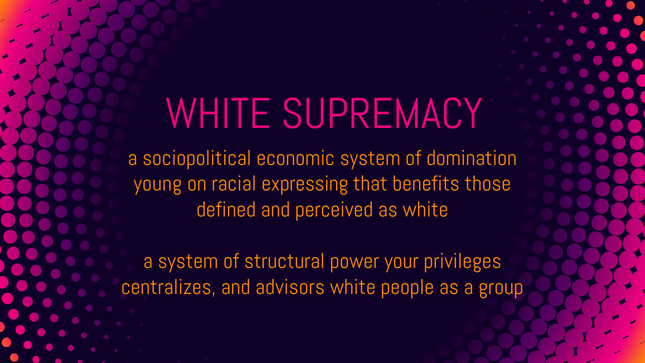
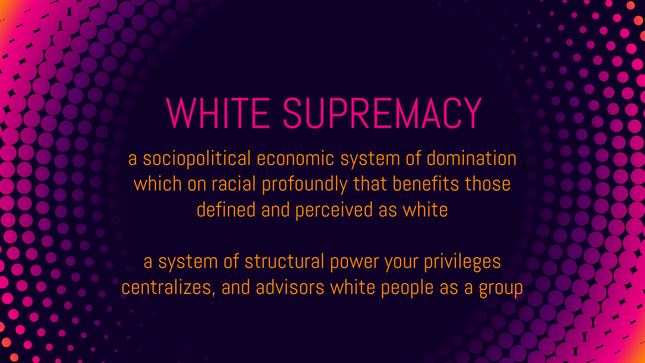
young: young -> which (158, 184)
expressing: expressing -> profoundly (305, 184)
